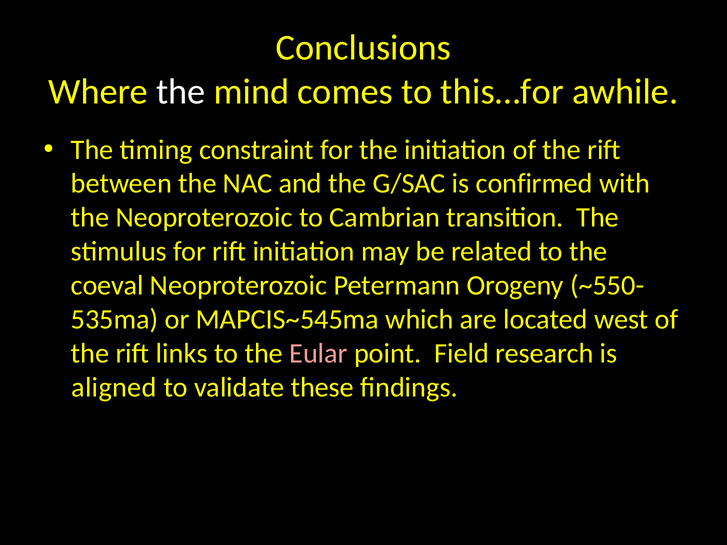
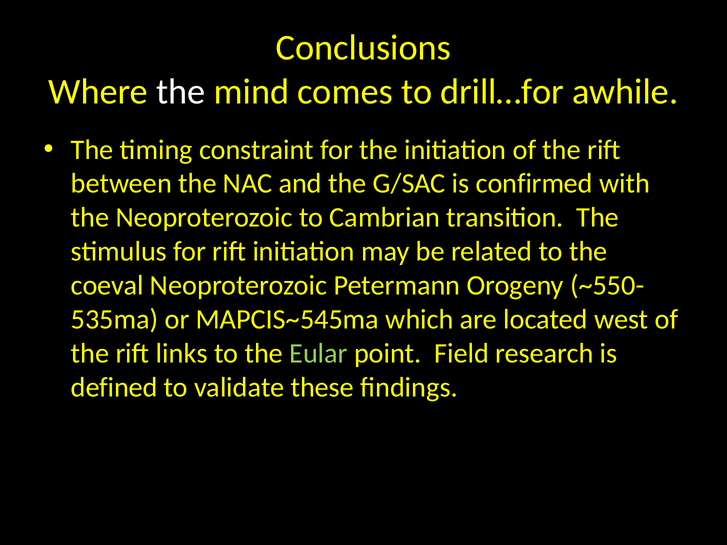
this…for: this…for -> drill…for (502, 92)
Eular colour: pink -> light green (319, 353)
aligned: aligned -> defined (114, 387)
